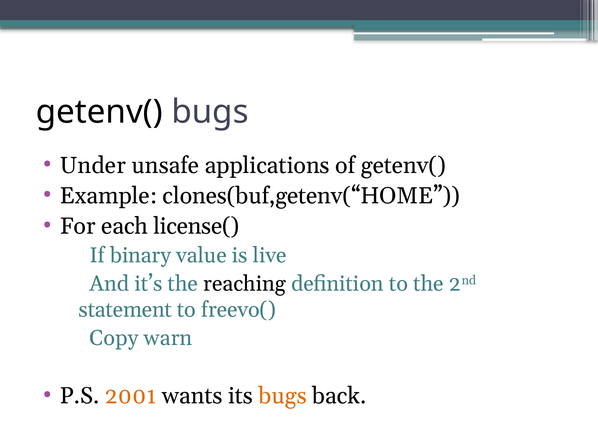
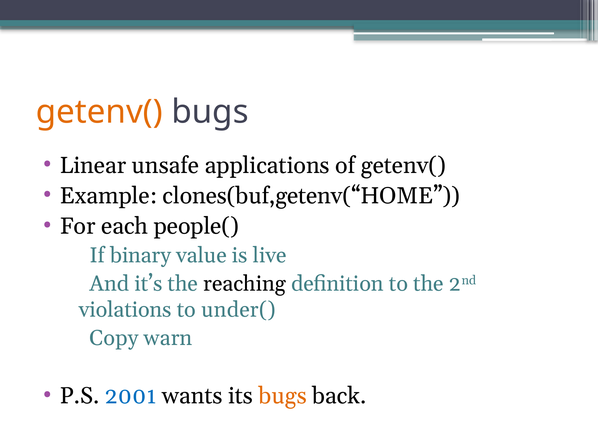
getenv( colour: black -> orange (99, 112)
Under: Under -> Linear (93, 166)
license(: license( -> people( (196, 226)
statement: statement -> violations (125, 310)
freevo(: freevo( -> under( (238, 310)
2001 colour: orange -> blue (131, 396)
